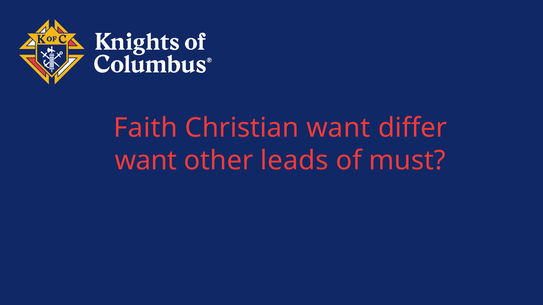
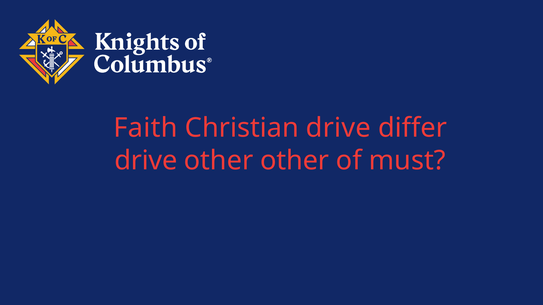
Christian want: want -> drive (338, 128)
want: want -> drive (146, 161)
other leads: leads -> other (295, 161)
